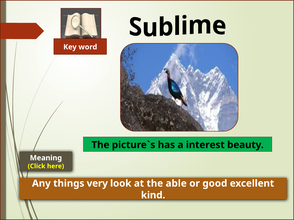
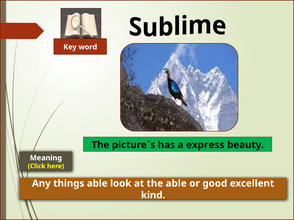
interest: interest -> express (205, 145)
things very: very -> able (97, 184)
